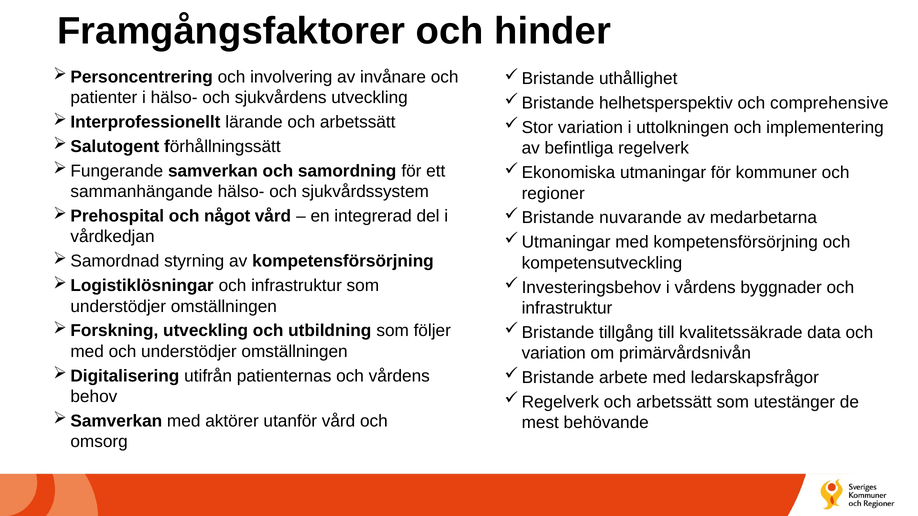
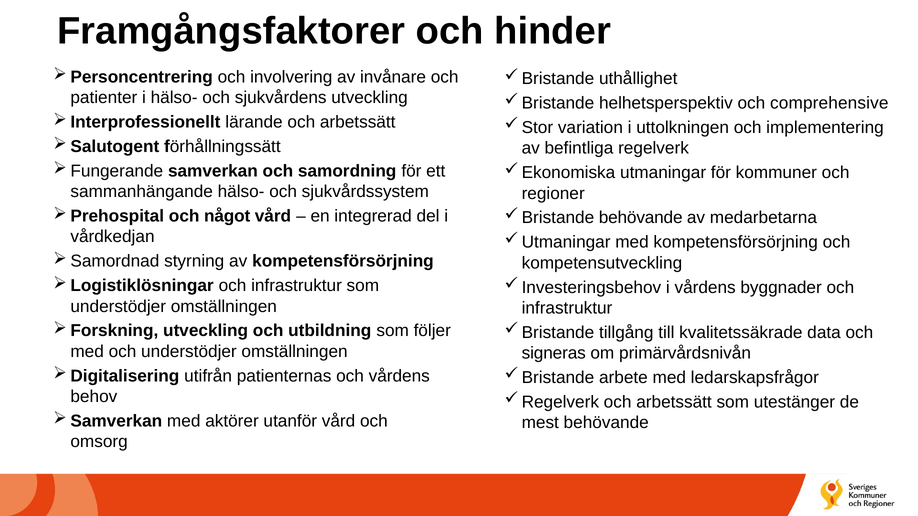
nuvarande: nuvarande -> behövande (641, 218)
variation: variation -> signeras (554, 353)
